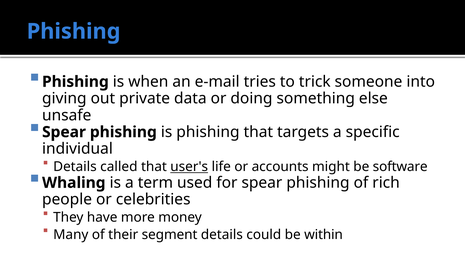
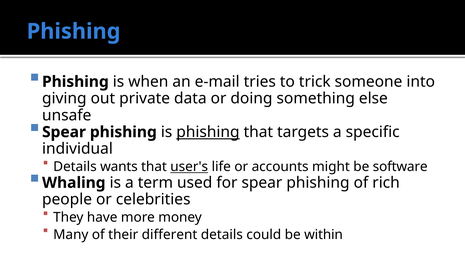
phishing underline: none -> present (208, 132)
called: called -> wants (119, 166)
segment: segment -> different (170, 234)
